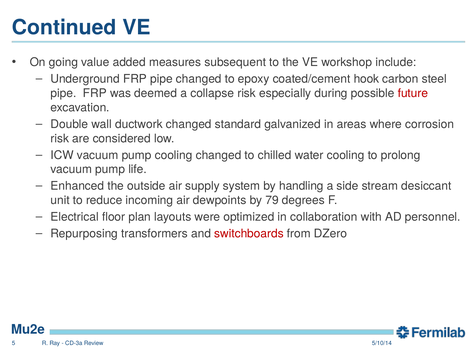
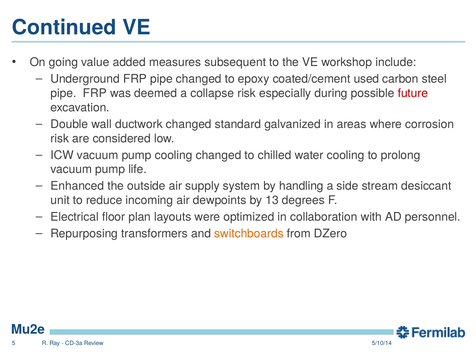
hook: hook -> used (366, 79)
79: 79 -> 13 (272, 200)
switchboards colour: red -> orange (249, 234)
